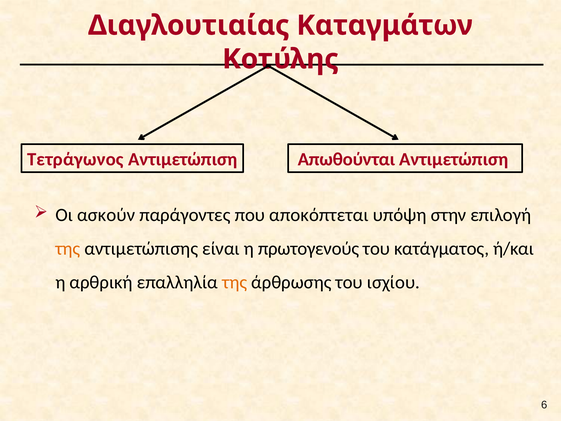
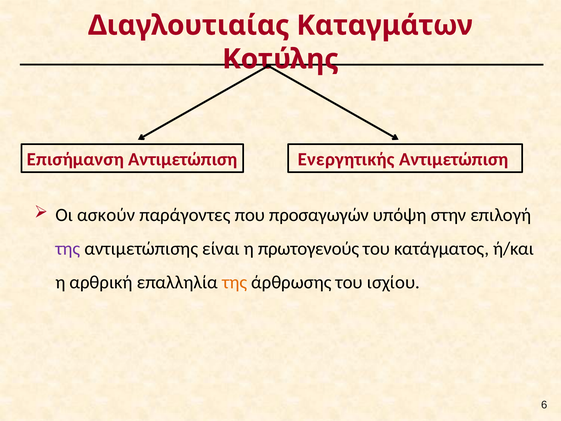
Τετράγωνος: Τετράγωνος -> Επισήμανση (75, 159)
Απωθούνται: Απωθούνται -> Ενεργητικής (346, 159)
αποκόπτεται: αποκόπτεται -> προσαγωγών (319, 215)
της colour: orange -> purple (68, 249)
